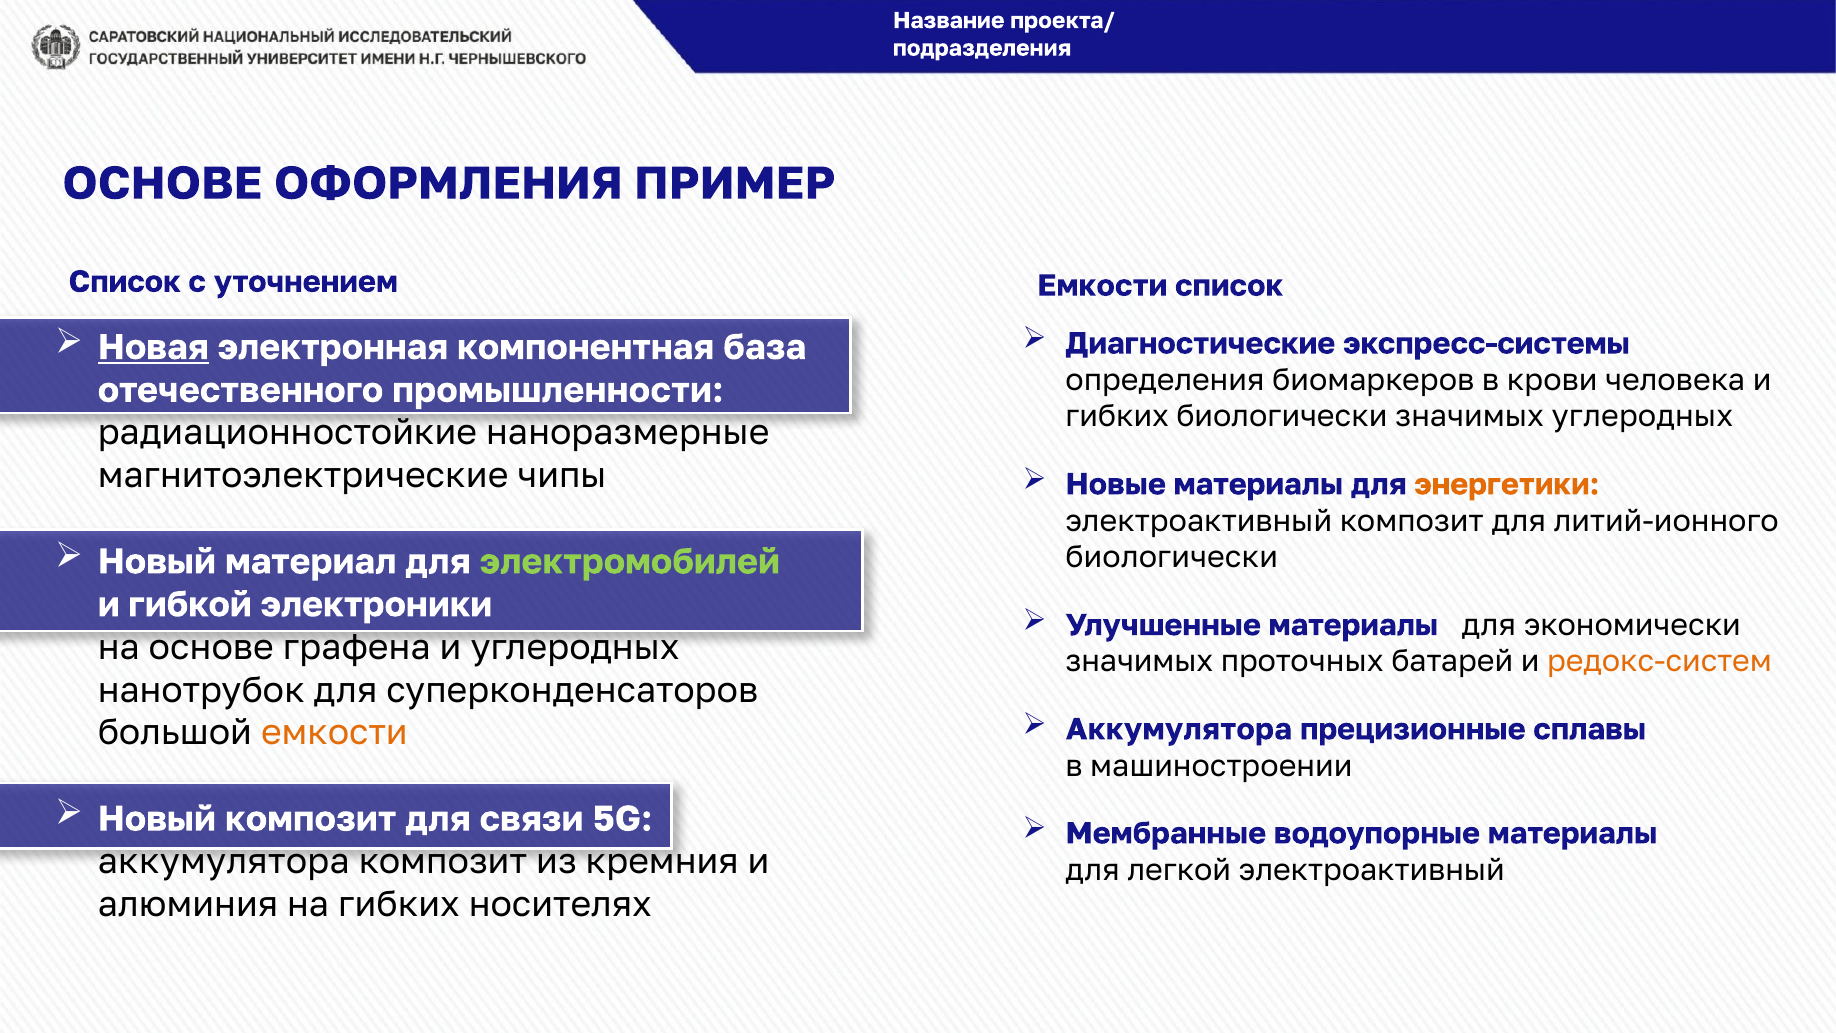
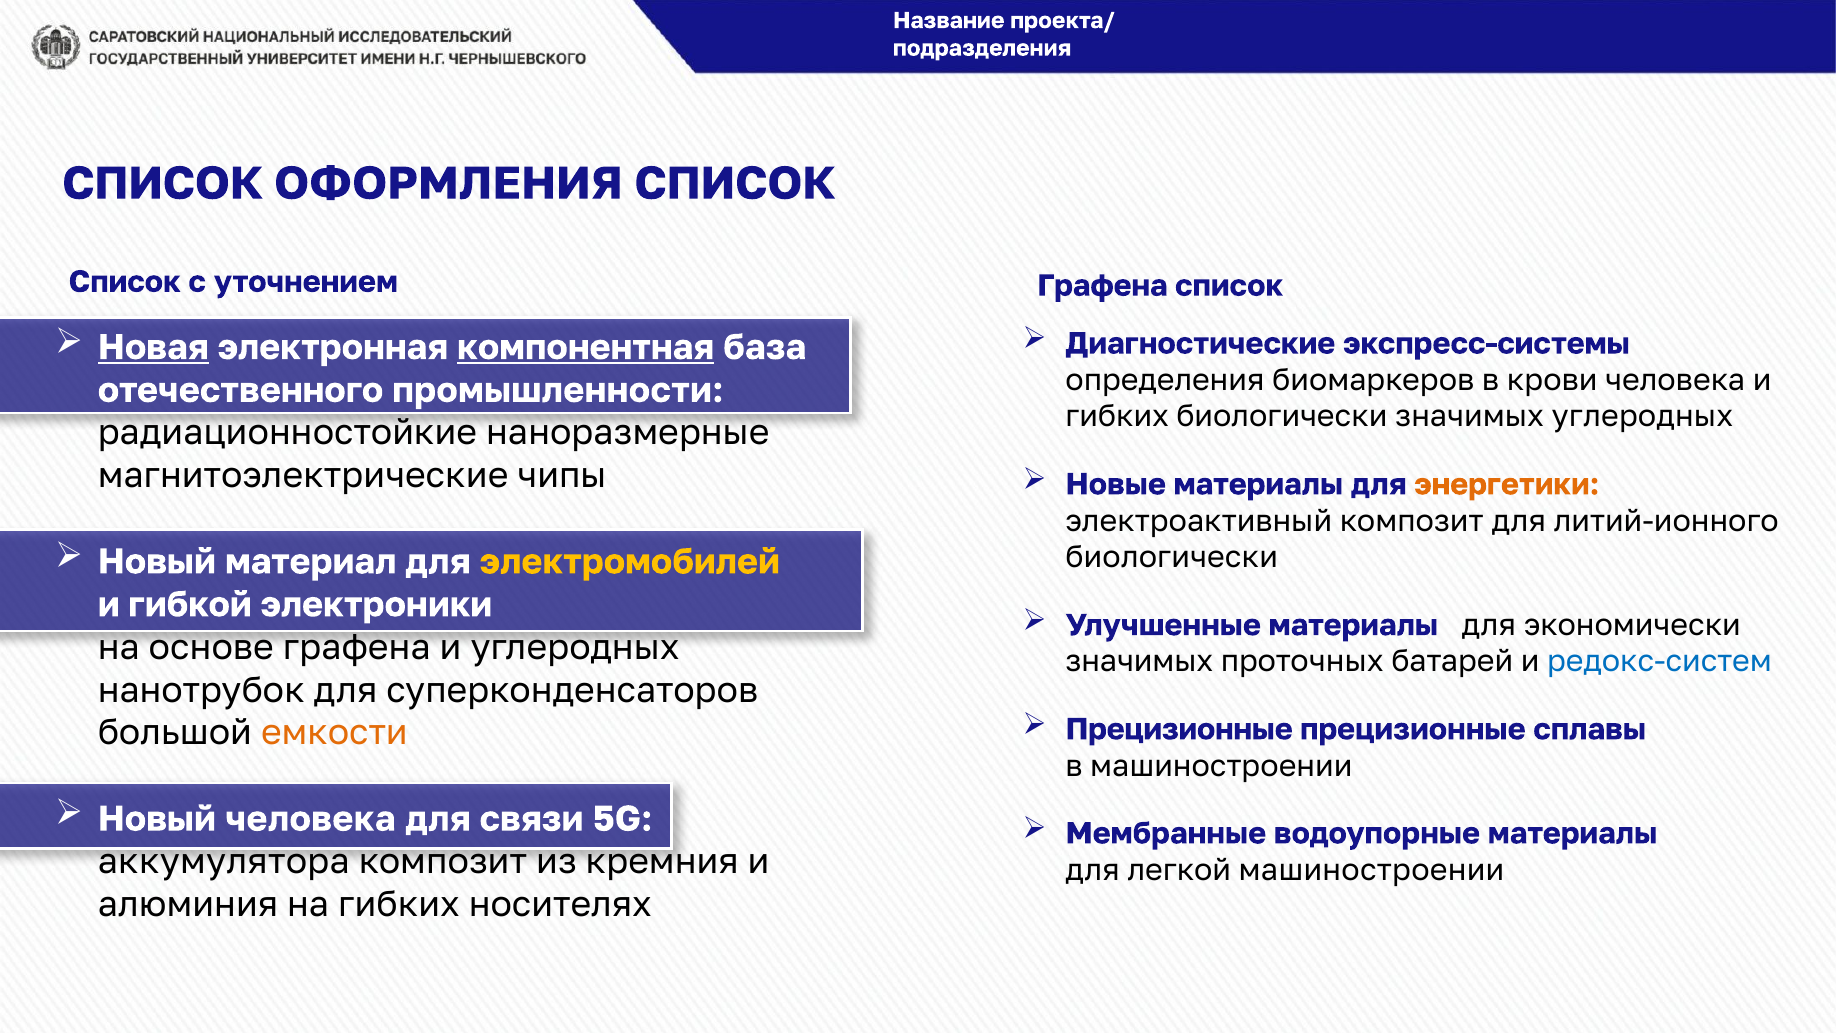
ОСНОВЕ: ОСНОВЕ -> СПИСОК (163, 183)
ОФОРМЛЕНИЯ ПРИМЕР: ПРИМЕР -> СПИСОК (735, 183)
уточнением Емкости: Емкости -> Графена (1102, 286)
компонентная underline: none -> present (586, 347)
электромобилей colour: light green -> yellow (630, 561)
редокс-систем colour: orange -> blue (1660, 662)
Аккумулятора: Аккумулятора -> Прецизионные (1179, 729)
Новый композит: композит -> человека (311, 819)
легкой электроактивный: электроактивный -> машиностроении (1372, 870)
